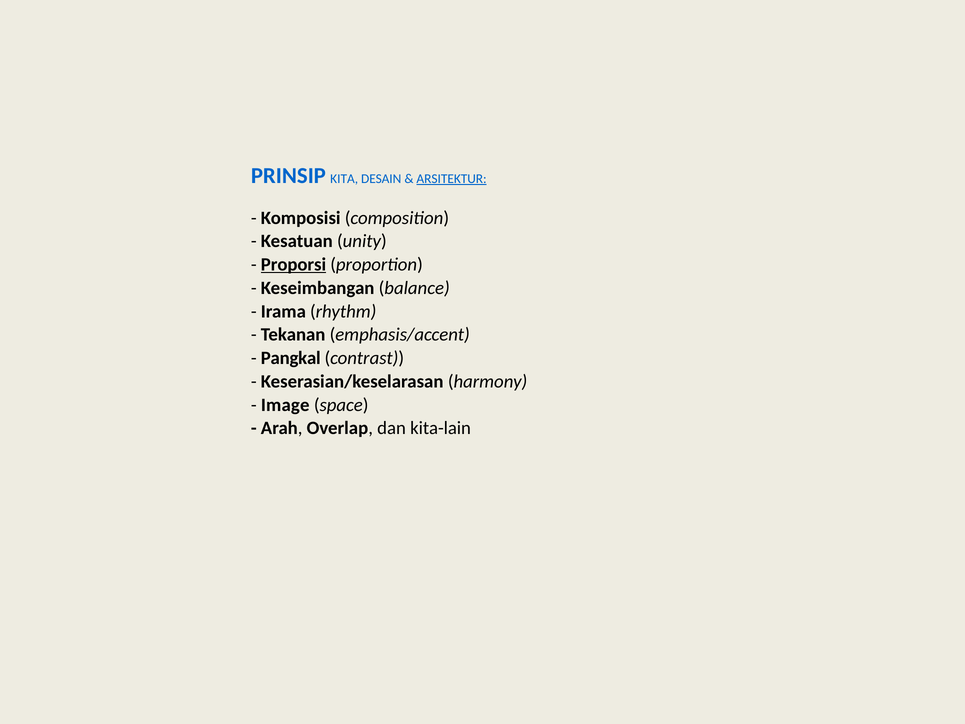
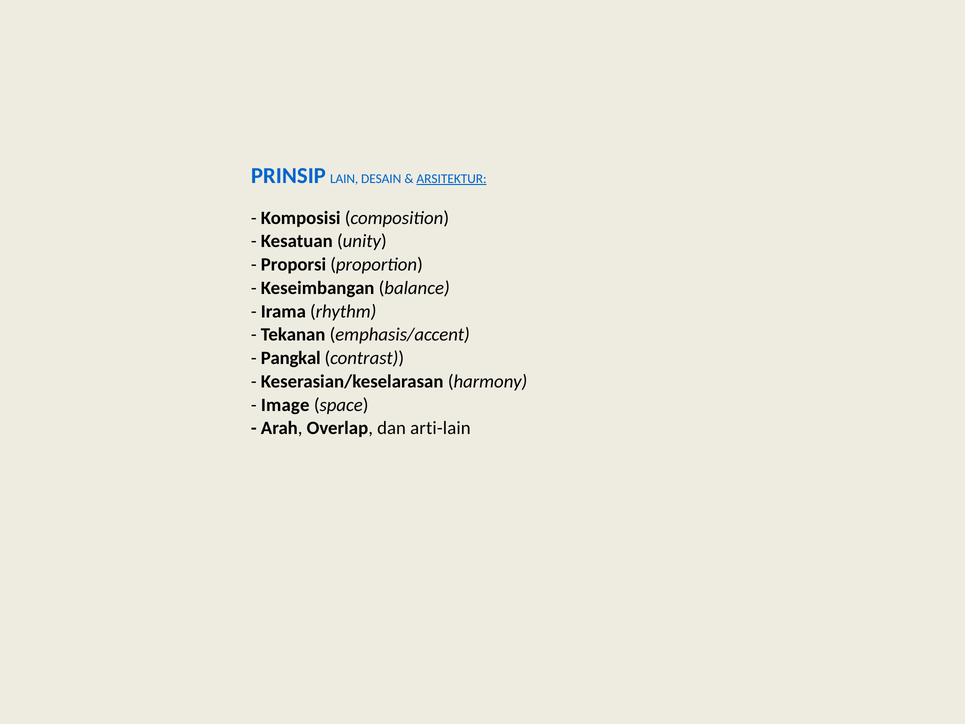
KITA: KITA -> LAIN (344, 179)
Proporsi underline: present -> none (293, 265)
kita-lain: kita-lain -> arti-lain (440, 428)
